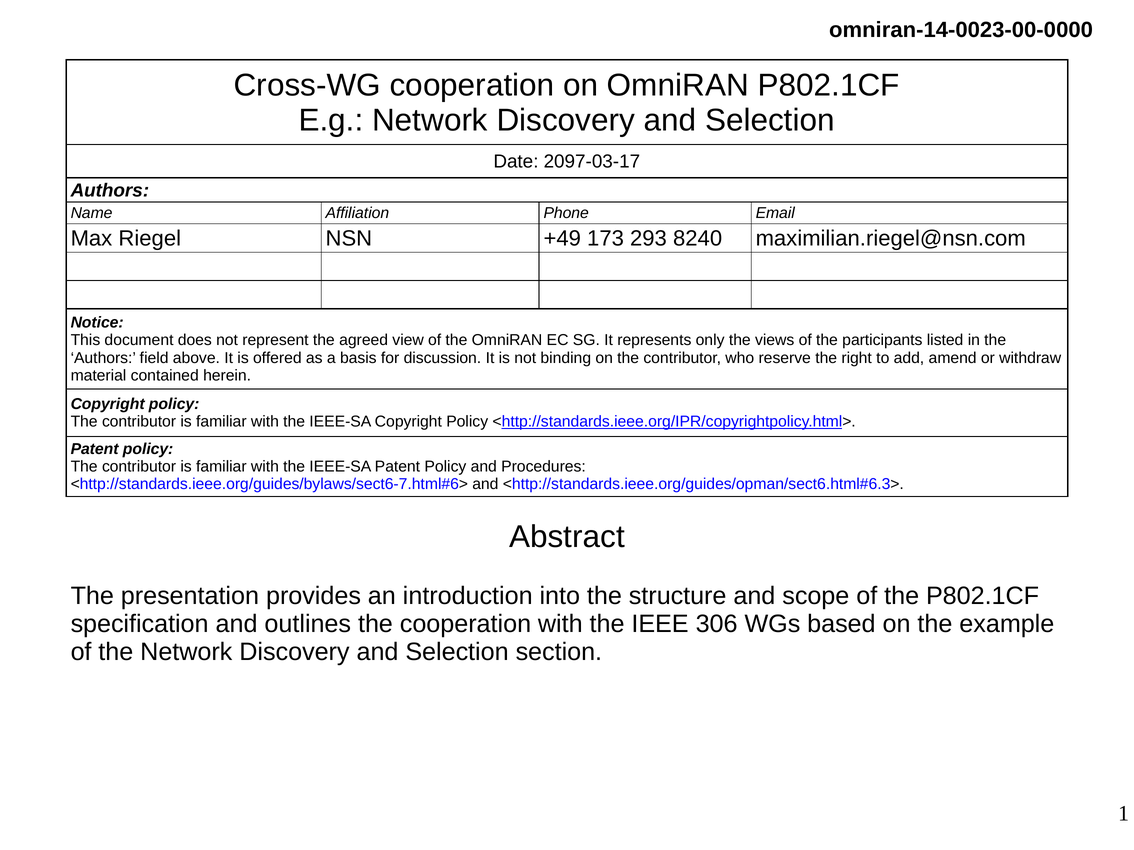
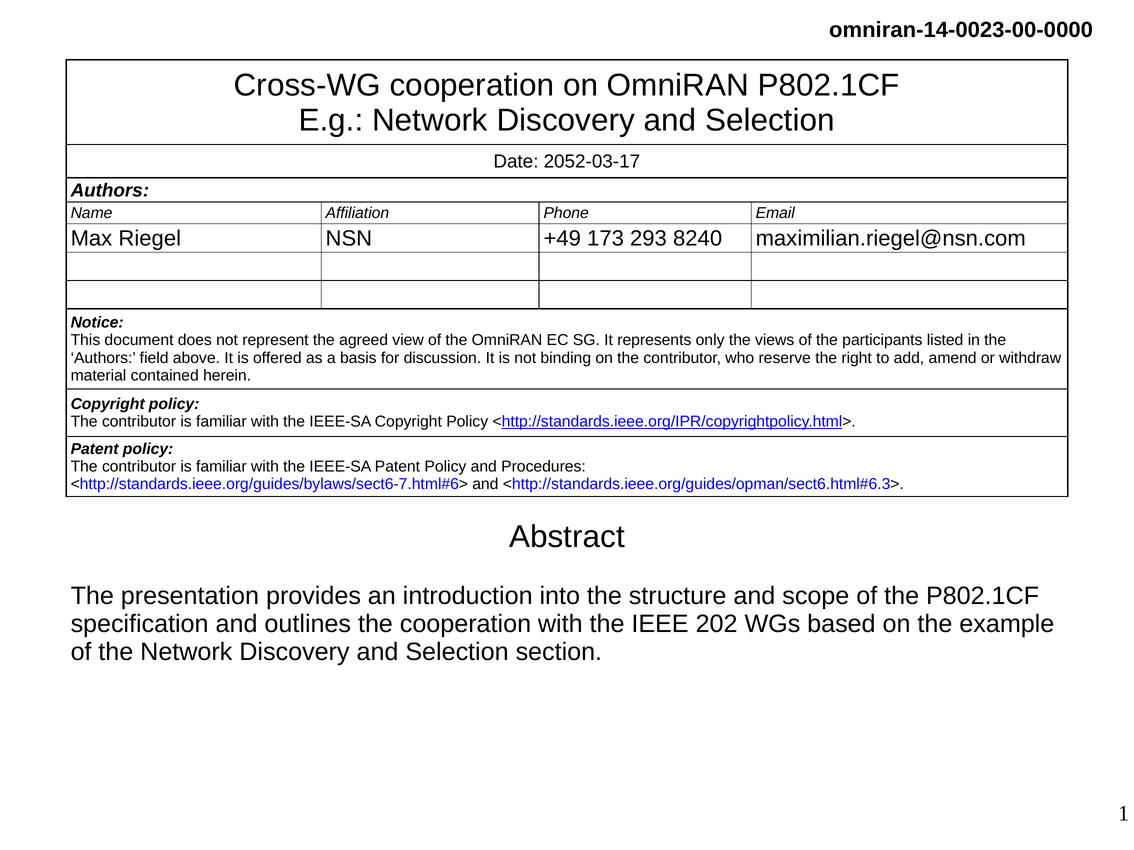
2097-03-17: 2097-03-17 -> 2052-03-17 (592, 162)
306: 306 -> 202 (717, 624)
